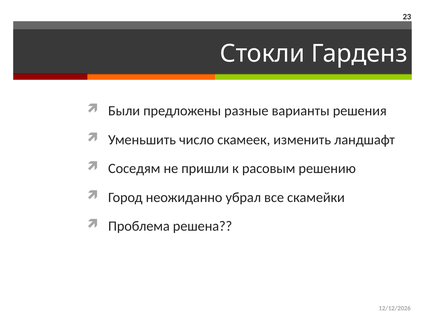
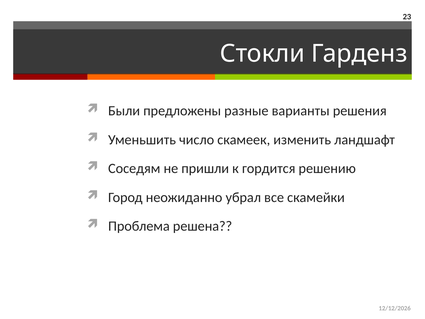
расовым: расовым -> гордится (269, 168)
